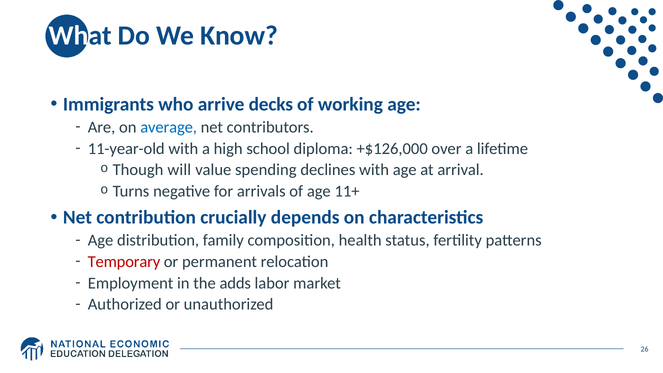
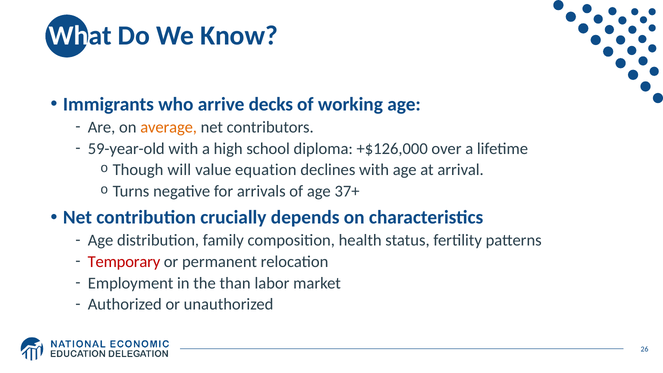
average colour: blue -> orange (169, 127)
11-year-old: 11-year-old -> 59-year-old (126, 149)
spending: spending -> equation (266, 170)
11+: 11+ -> 37+ (347, 191)
adds: adds -> than (235, 283)
